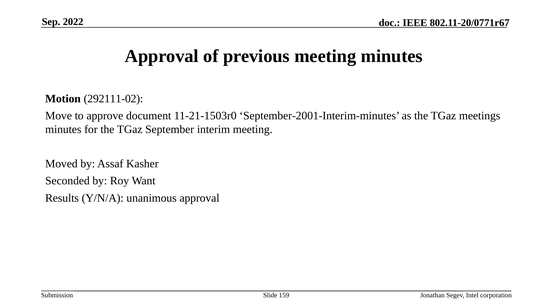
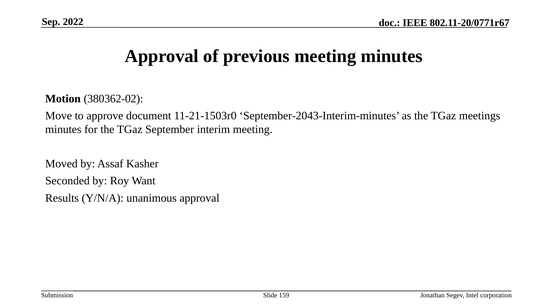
292111-02: 292111-02 -> 380362-02 (113, 99)
September-2001-Interim-minutes: September-2001-Interim-minutes -> September-2043-Interim-minutes (320, 116)
